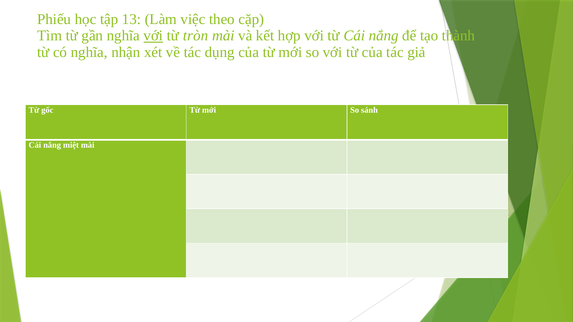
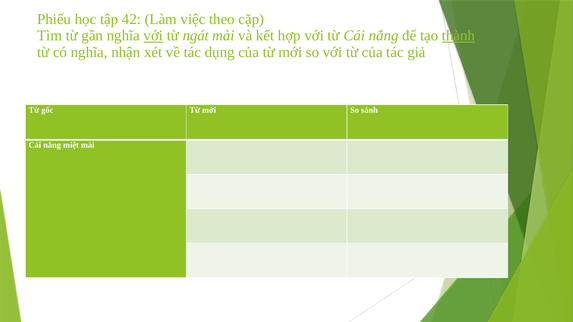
13: 13 -> 42 (131, 19)
tròn: tròn -> ngát (196, 36)
thành underline: none -> present (458, 36)
